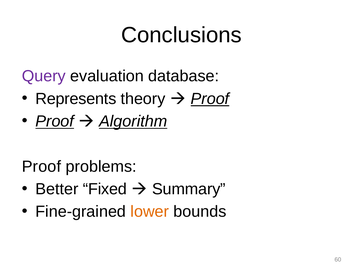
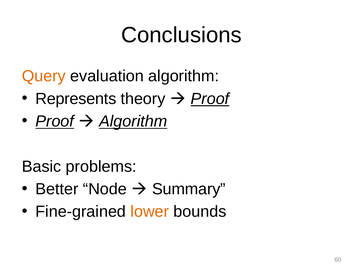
Query colour: purple -> orange (44, 76)
evaluation database: database -> algorithm (184, 76)
Proof: Proof -> Basic (42, 167)
Fixed: Fixed -> Node (105, 189)
